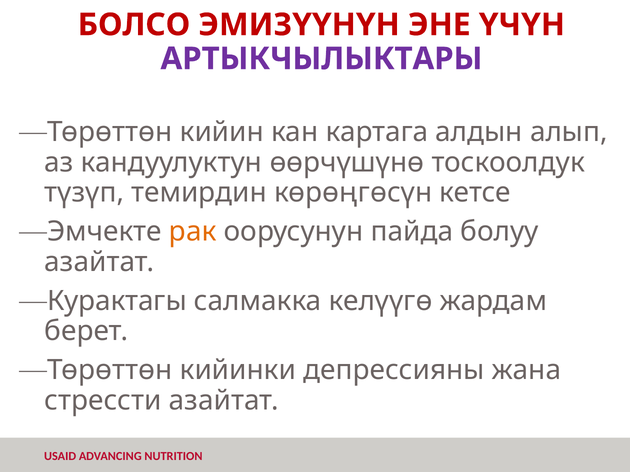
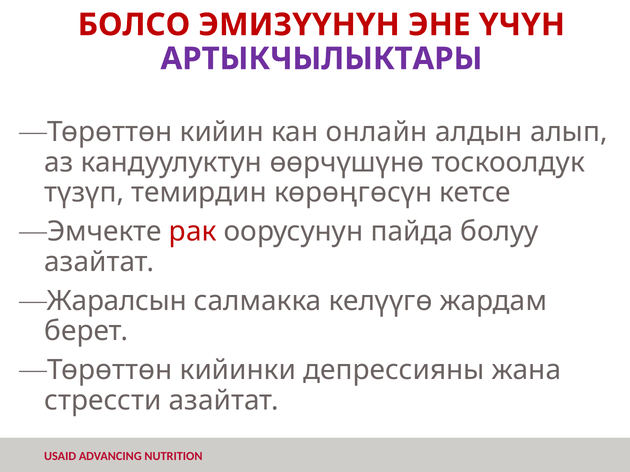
картага: картага -> онлайн (377, 132)
рак colour: orange -> red (193, 232)
Курактагы: Курактагы -> Жаралсын (117, 301)
